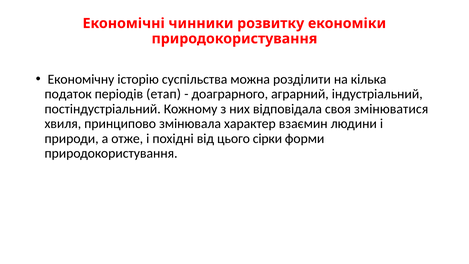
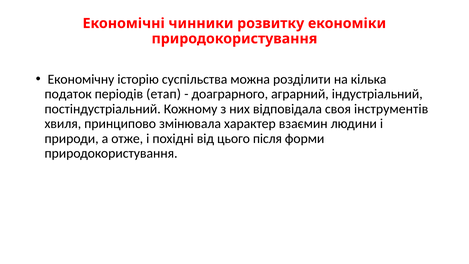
змінюватися: змінюватися -> інструментів (391, 109)
сірки: сірки -> після (267, 138)
